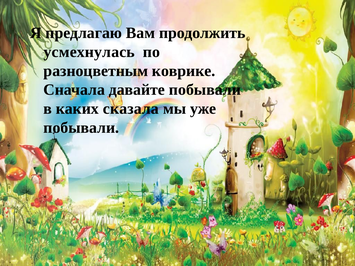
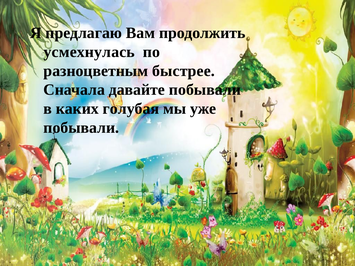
коврике: коврике -> быстрее (184, 71)
сказала: сказала -> голубая (131, 109)
